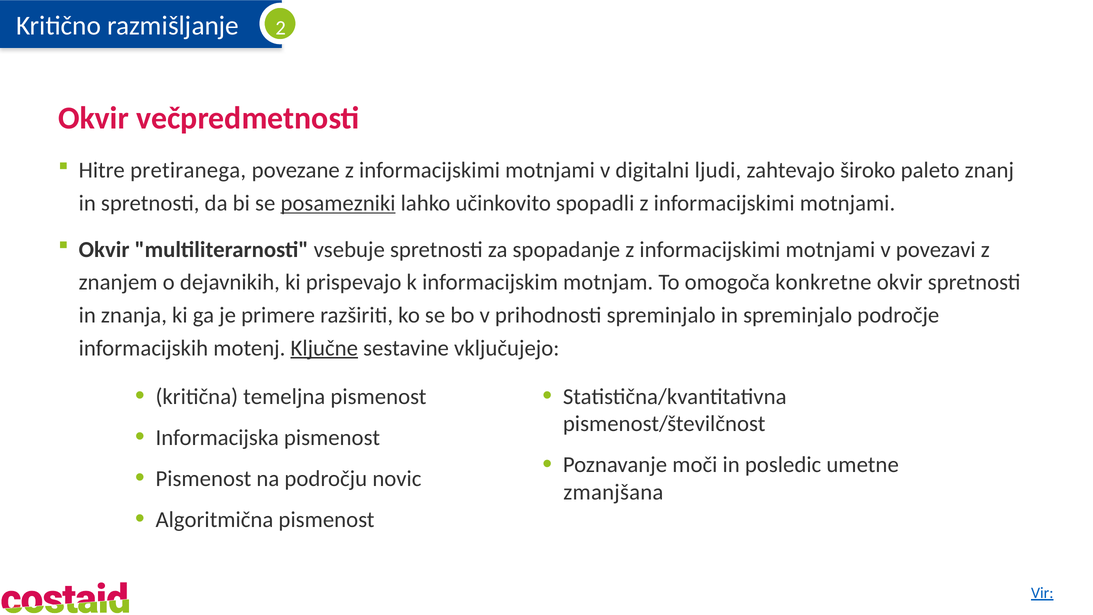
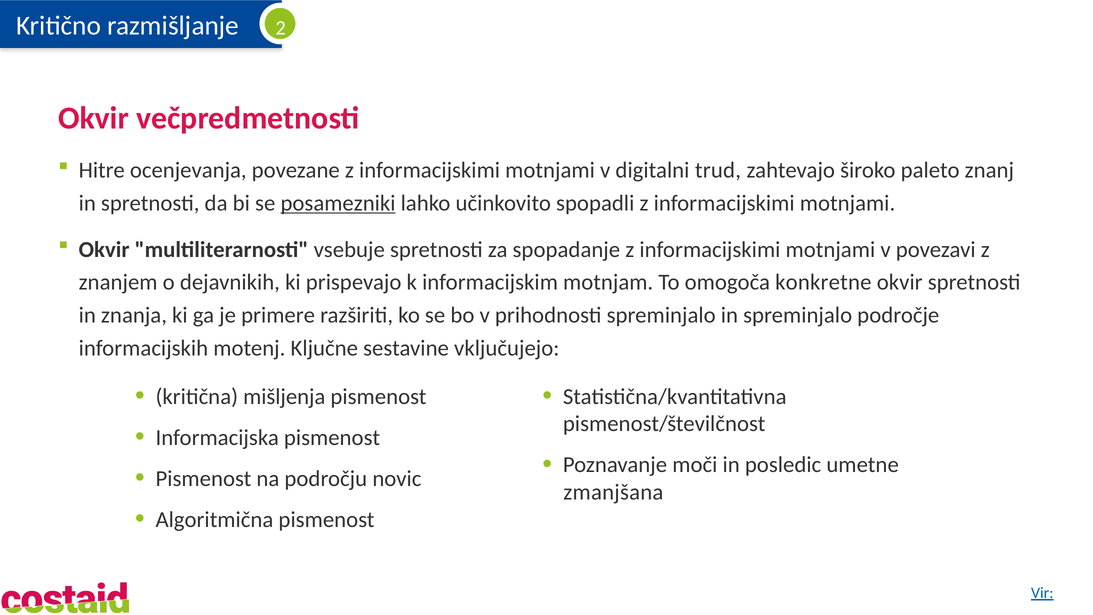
pretiranega: pretiranega -> ocenjevanja (188, 170)
ljudi: ljudi -> trud (718, 170)
Ključne underline: present -> none (324, 348)
temeljna: temeljna -> mišljenja (284, 396)
